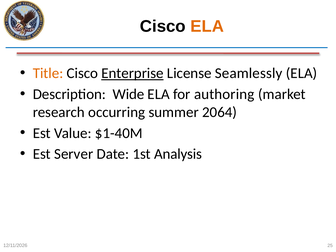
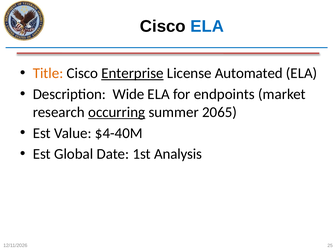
ELA colour: orange -> blue (207, 26)
Seamlessly: Seamlessly -> Automated (249, 73)
authoring: authoring -> endpoints (224, 94)
occurring underline: none -> present (117, 112)
2064: 2064 -> 2065 (220, 112)
$1-40M: $1-40M -> $4-40M (119, 133)
Server: Server -> Global (74, 154)
